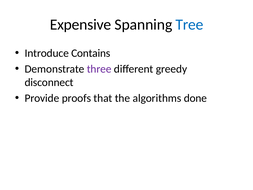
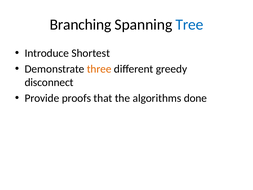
Expensive: Expensive -> Branching (81, 24)
Contains: Contains -> Shortest (91, 53)
three colour: purple -> orange (99, 69)
